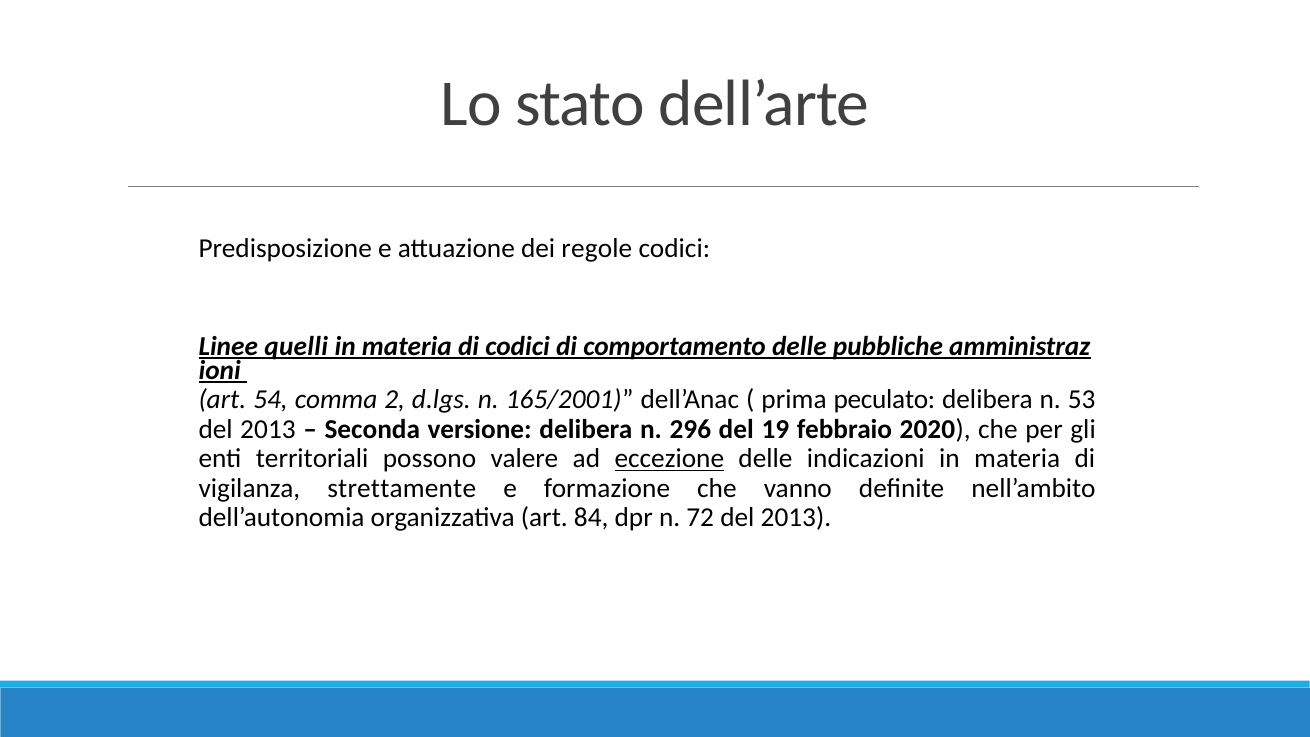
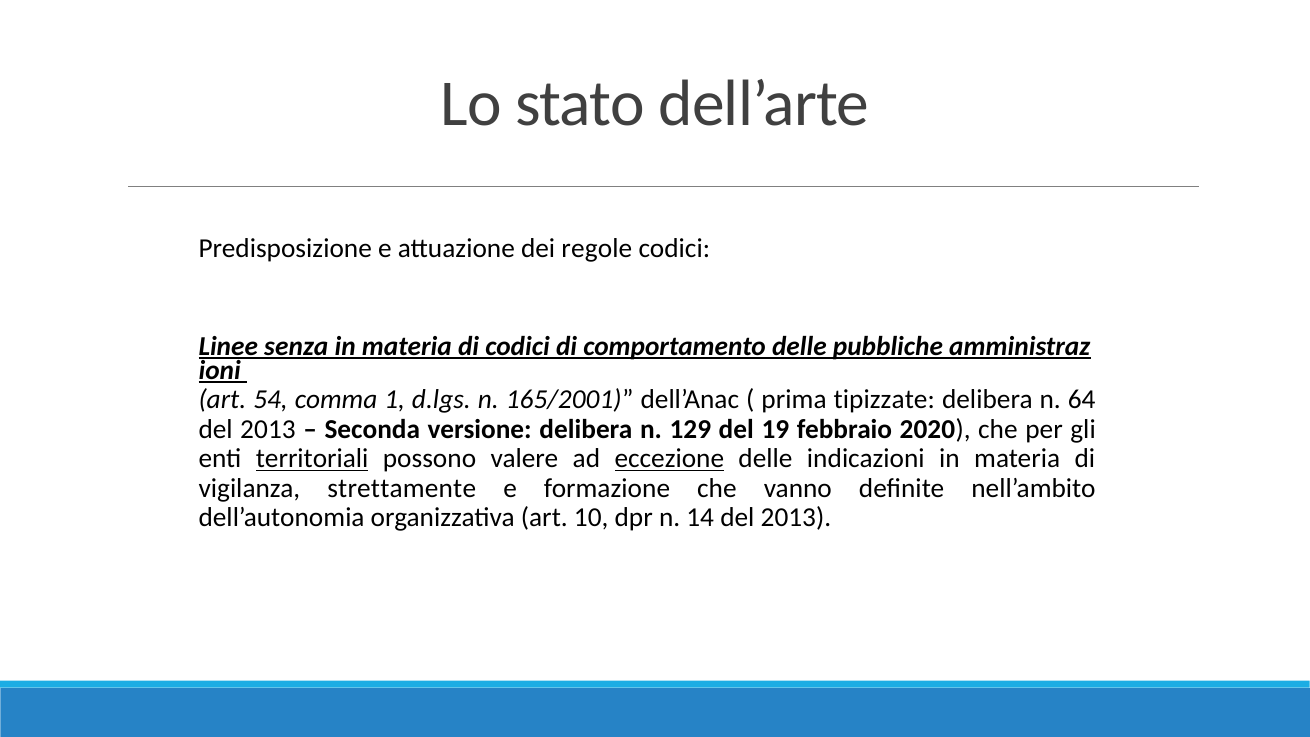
quelli: quelli -> senza (296, 346)
2: 2 -> 1 (395, 400)
peculato: peculato -> tipizzate (884, 400)
53: 53 -> 64 (1082, 400)
296: 296 -> 129 (690, 429)
territoriali underline: none -> present (312, 459)
84: 84 -> 10 (591, 518)
72: 72 -> 14 (700, 518)
